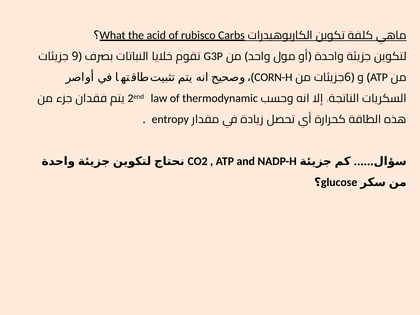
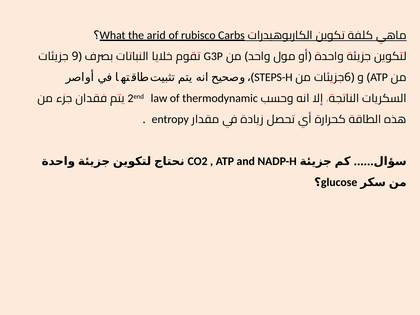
acid: acid -> arid (156, 35)
CORN-H: CORN-H -> STEPS-H (273, 77)
